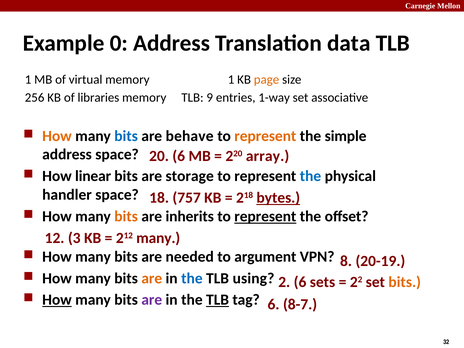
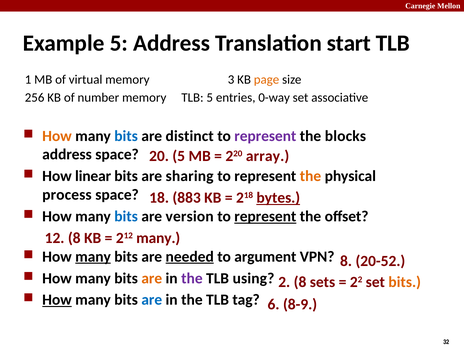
Example 0: 0 -> 5 (119, 43)
data: data -> start (349, 43)
memory 1: 1 -> 3 (231, 80)
libraries: libraries -> number (98, 98)
TLB 9: 9 -> 5 (210, 98)
1-way: 1-way -> 0-way (274, 98)
behave: behave -> distinct (190, 136)
represent colour: orange -> purple (265, 136)
simple: simple -> blocks (345, 136)
20 6: 6 -> 5 (179, 156)
storage: storage -> sharing (190, 176)
the colour: blue -> orange (310, 176)
handler: handler -> process (67, 195)
757: 757 -> 883 (187, 198)
bits colour: orange -> blue (126, 216)
inherits: inherits -> version (190, 216)
12 3: 3 -> 8 (74, 238)
many underline: none -> present (93, 257)
needed underline: none -> present (190, 257)
20-19: 20-19 -> 20-52 (380, 261)
the colour: blue -> purple (192, 278)
2 6: 6 -> 8 (300, 282)
are colour: purple -> blue (152, 300)
TLB underline: present -> none (218, 300)
8-7: 8-7 -> 8-9 (300, 304)
